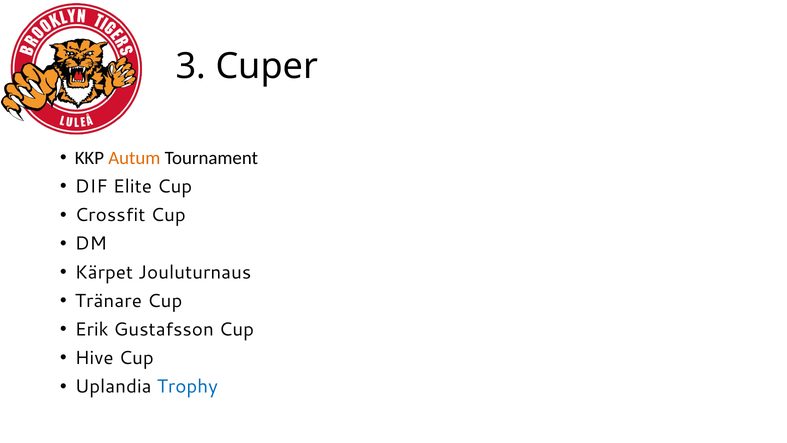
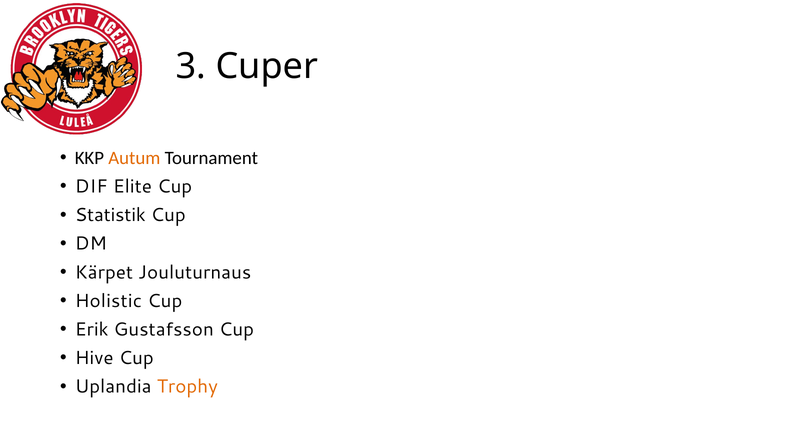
Crossfit: Crossfit -> Statistik (110, 215)
Tränare: Tränare -> Holistic (108, 301)
Trophy colour: blue -> orange (187, 386)
